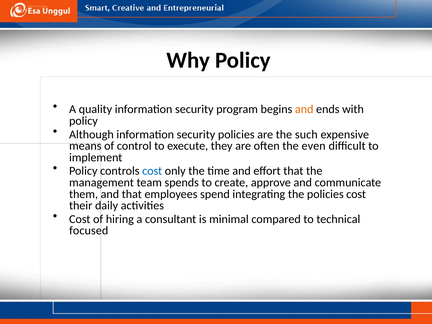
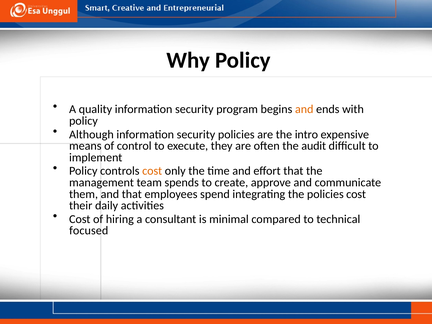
such: such -> intro (306, 134)
even: even -> audit (314, 146)
cost colour: blue -> orange (152, 171)
